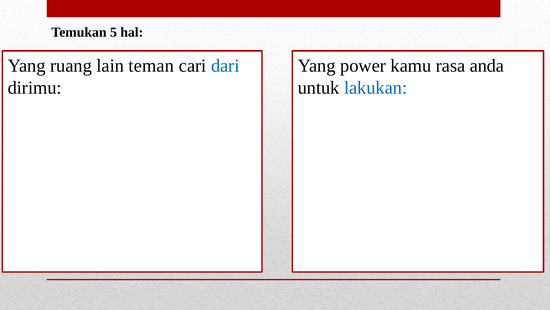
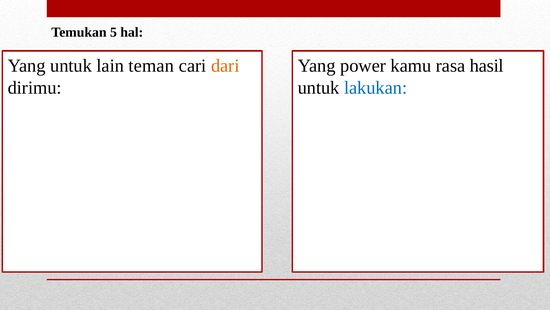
Yang ruang: ruang -> untuk (71, 66)
dari colour: blue -> orange (225, 66)
anda: anda -> hasil (487, 66)
